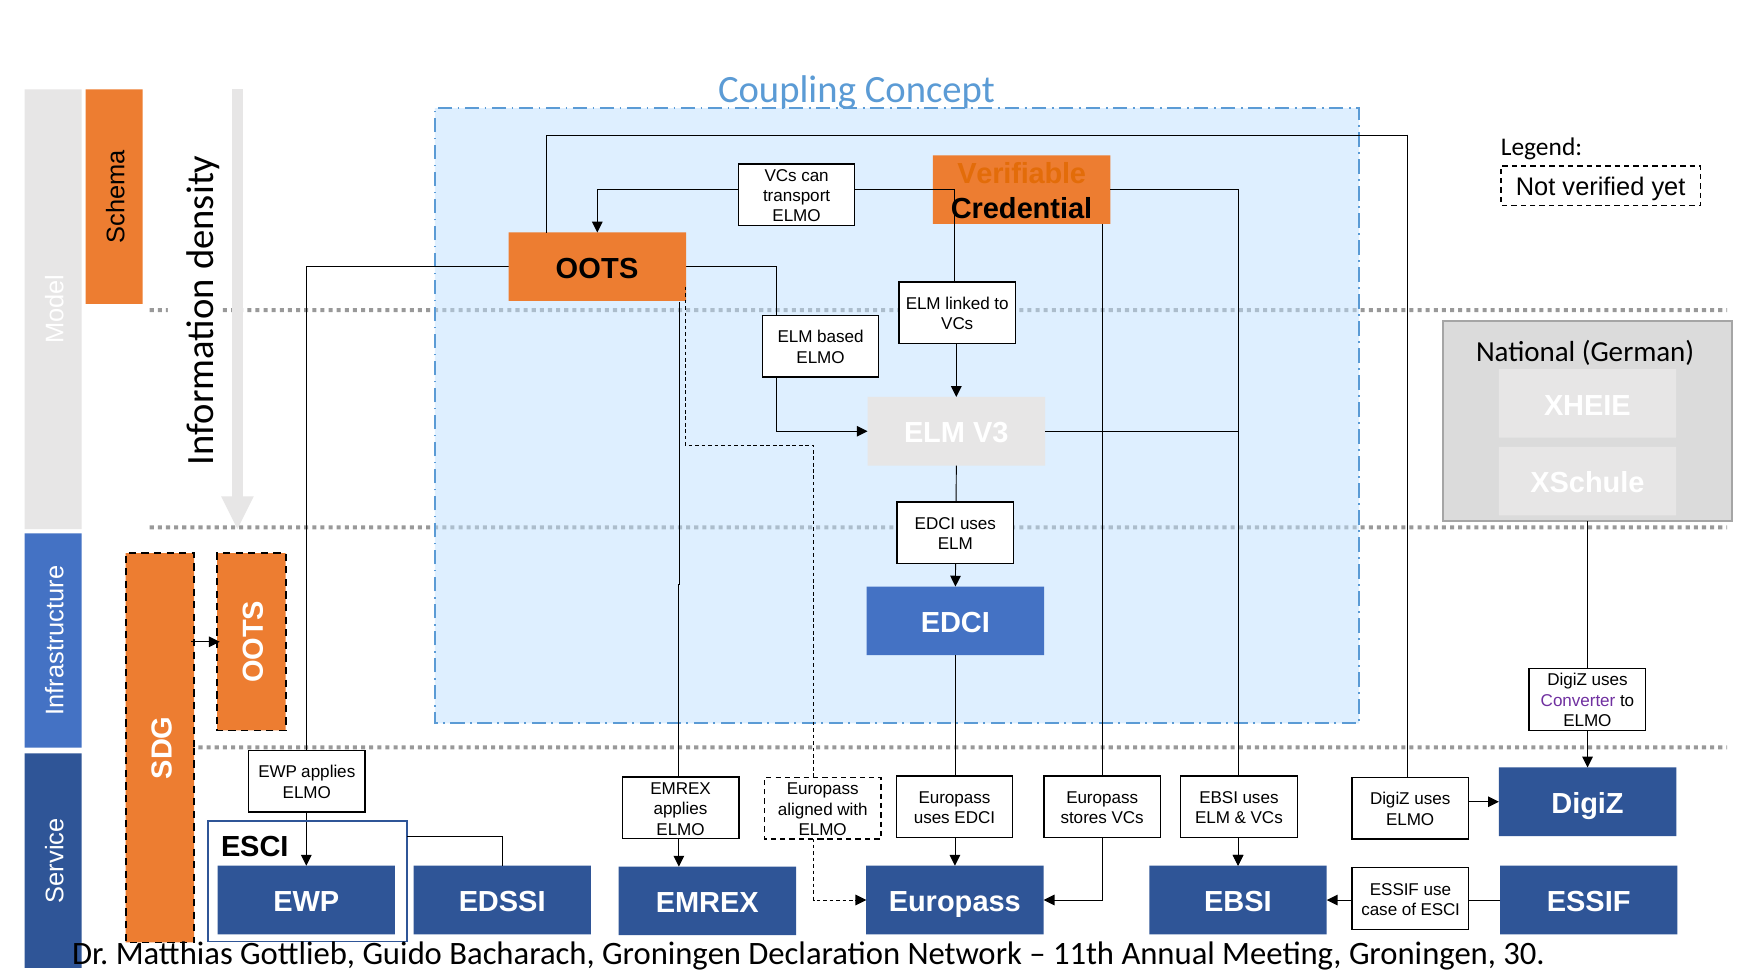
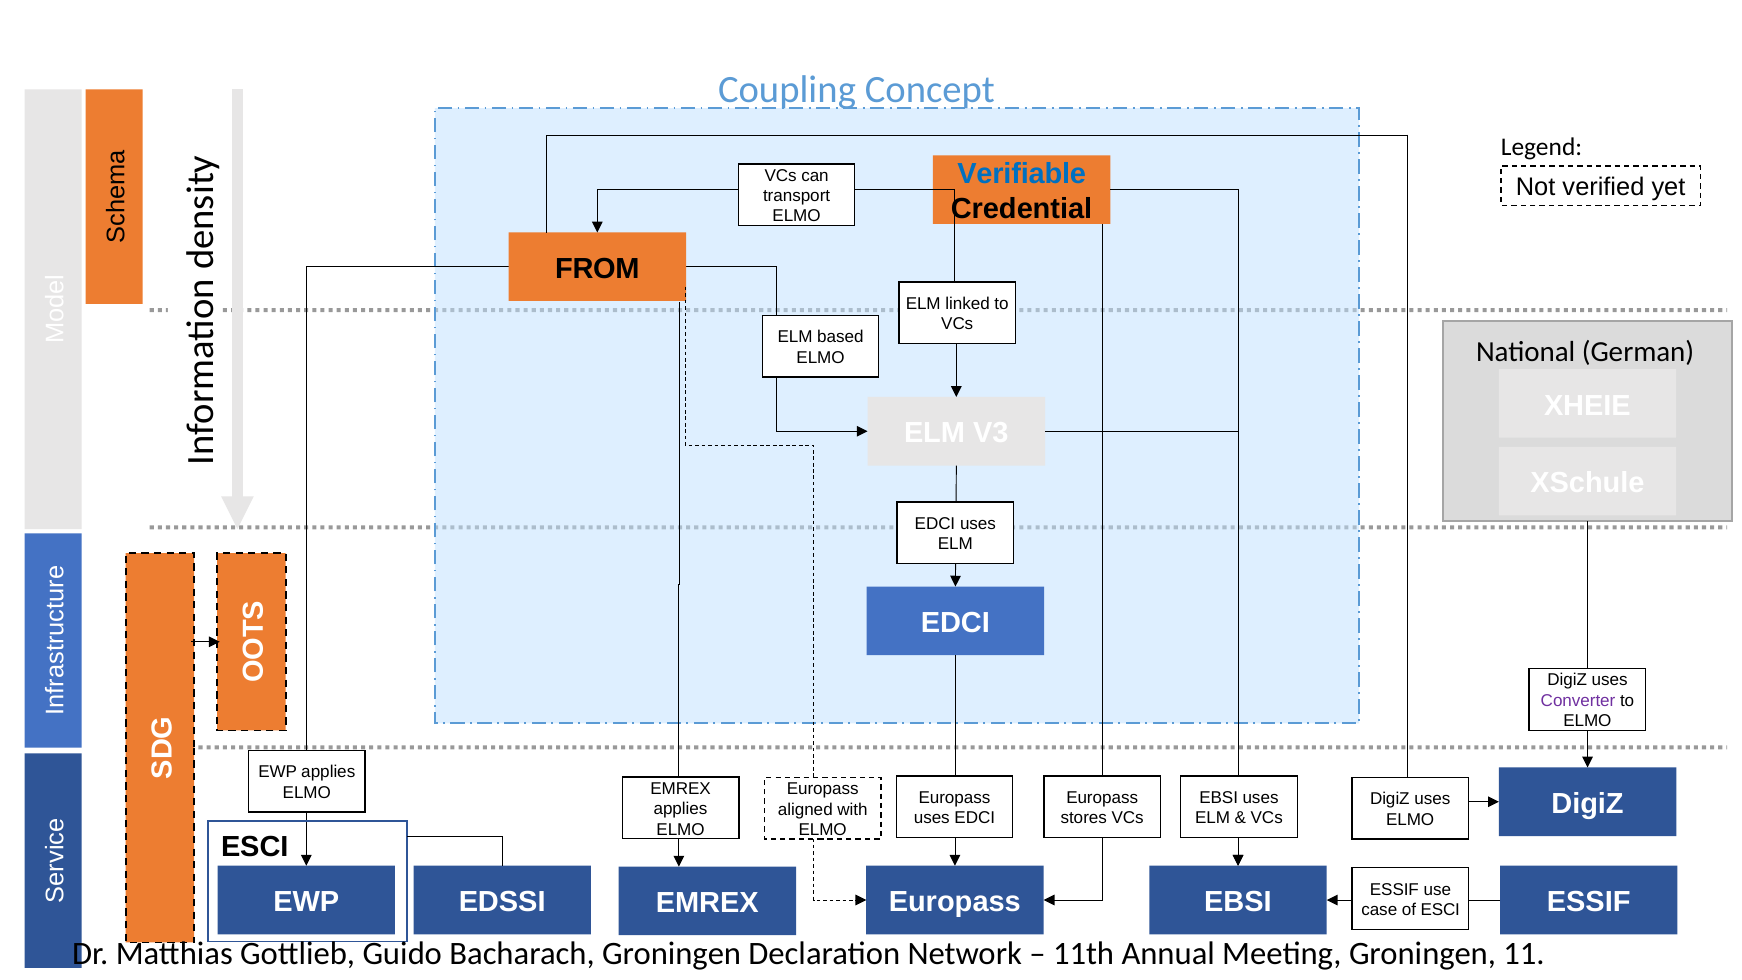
Verifiable colour: orange -> blue (1022, 174)
OOTS: OOTS -> FROM (597, 269)
30: 30 -> 11 (1524, 953)
